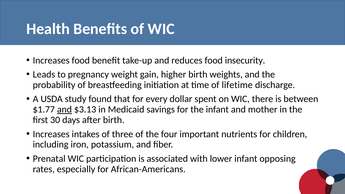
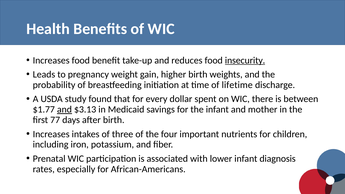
insecurity underline: none -> present (245, 60)
30: 30 -> 77 (55, 120)
opposing: opposing -> diagnosis (278, 159)
